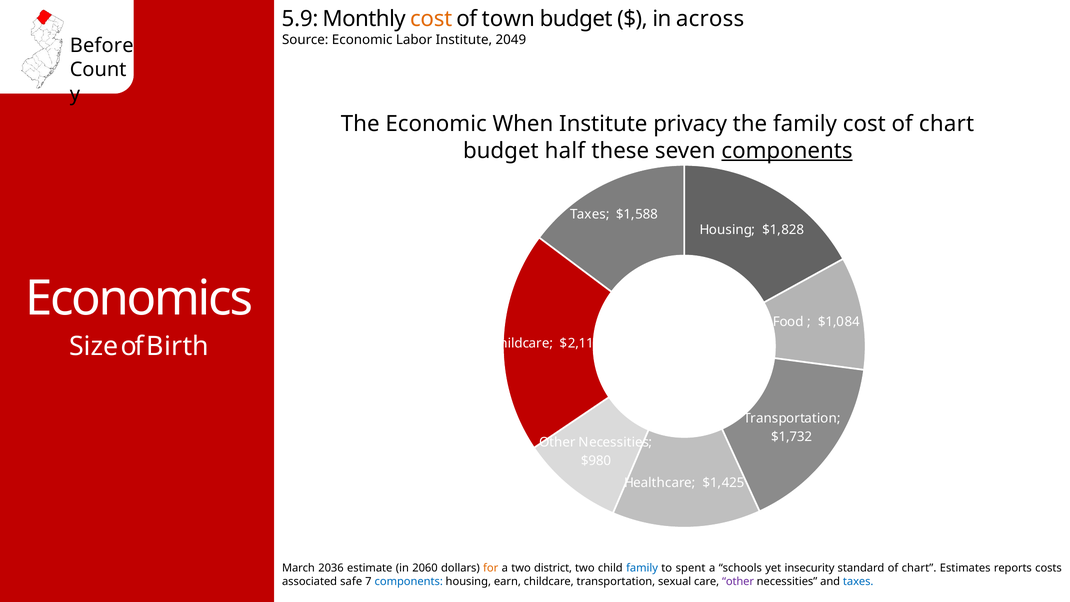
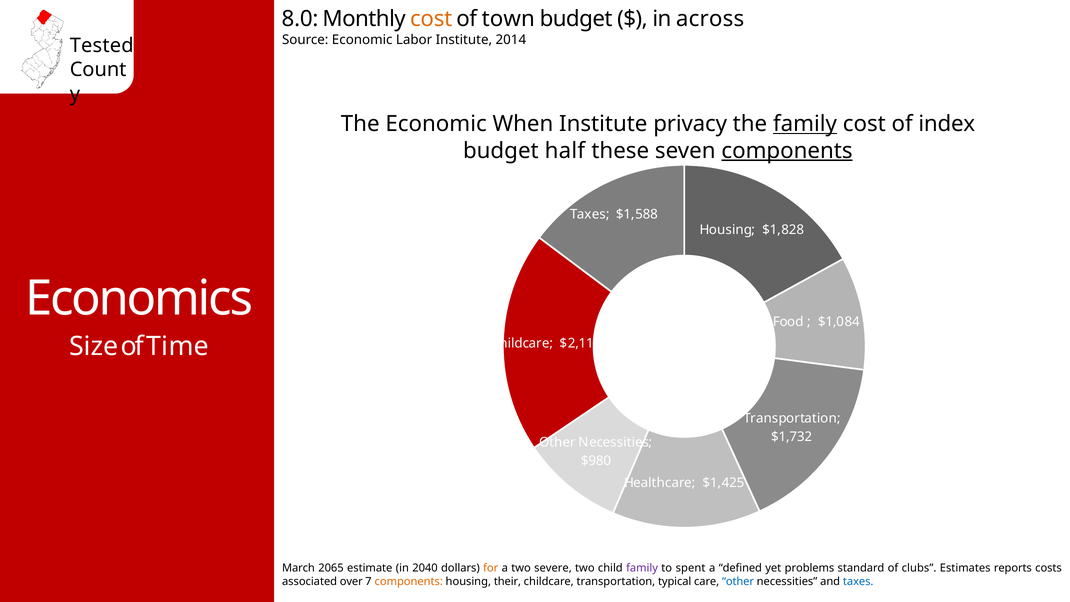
5.9: 5.9 -> 8.0 (300, 19)
2049: 2049 -> 2014 (511, 40)
Before: Before -> Tested (102, 46)
family underline: none -> present (805, 124)
cost of chart: chart -> index (947, 124)
Birth: Birth -> Time (178, 346)
2036: 2036 -> 2065 (331, 568)
2060: 2060 -> 2040 (425, 568)
district: district -> severe (553, 568)
family colour: blue -> purple (642, 568)
schools: schools -> defined (740, 568)
insecurity: insecurity -> problems (810, 568)
standard of chart: chart -> clubs (919, 568)
safe: safe -> over (351, 582)
components colour: blue -> orange (409, 582)
earn: earn -> their (507, 582)
sexual: sexual -> typical (675, 582)
other colour: purple -> blue (738, 582)
